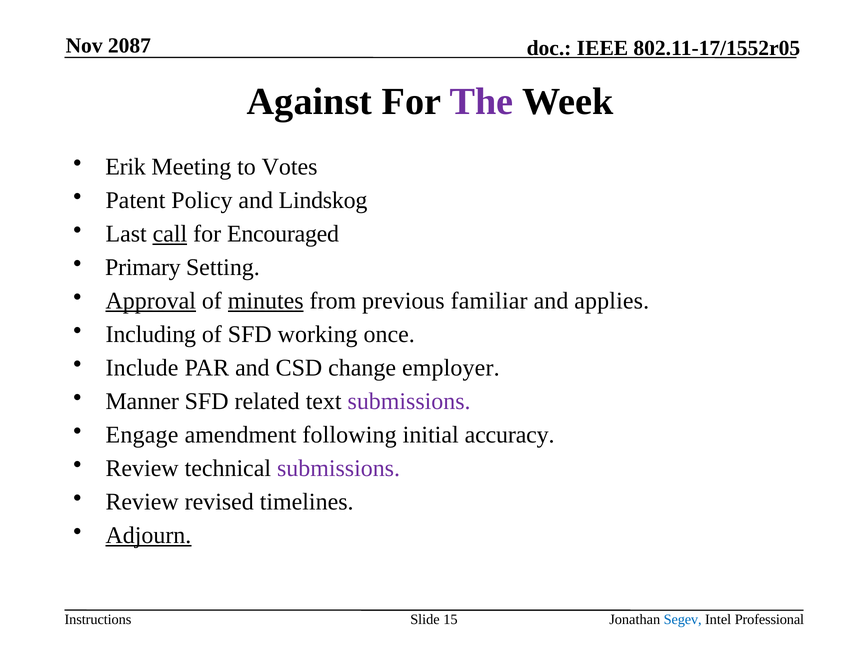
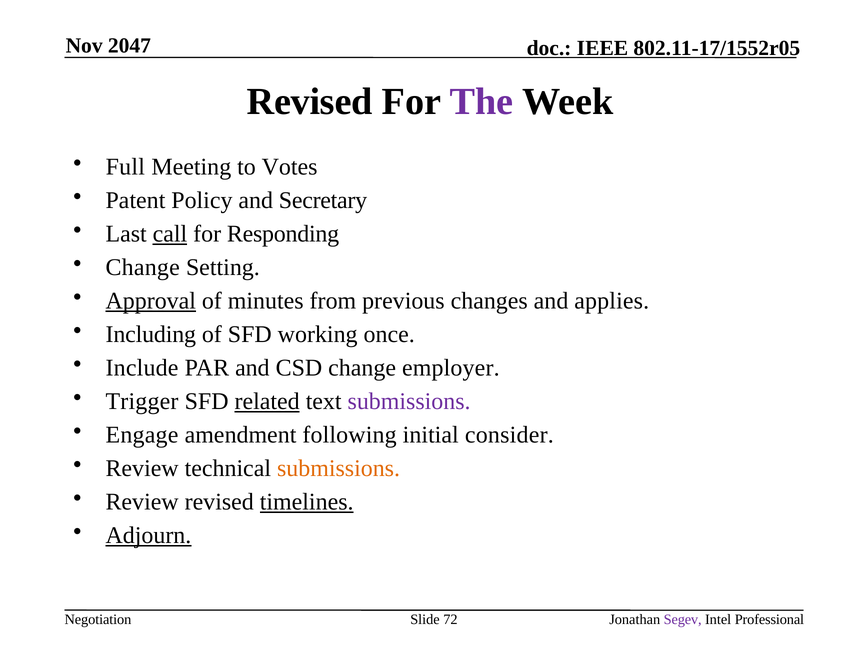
2087: 2087 -> 2047 (129, 46)
Against: Against -> Revised (310, 101)
Erik: Erik -> Full (125, 167)
Lindskog: Lindskog -> Secretary (323, 200)
Encouraged: Encouraged -> Responding (283, 234)
Primary: Primary -> Change (143, 267)
minutes underline: present -> none (266, 301)
familiar: familiar -> changes (489, 301)
Manner: Manner -> Trigger (142, 401)
related underline: none -> present (267, 401)
accuracy: accuracy -> consider (509, 435)
submissions colour: purple -> orange (339, 468)
timelines underline: none -> present (307, 502)
Instructions: Instructions -> Negotiation (98, 619)
15: 15 -> 72 (450, 619)
Segev colour: blue -> purple (683, 619)
